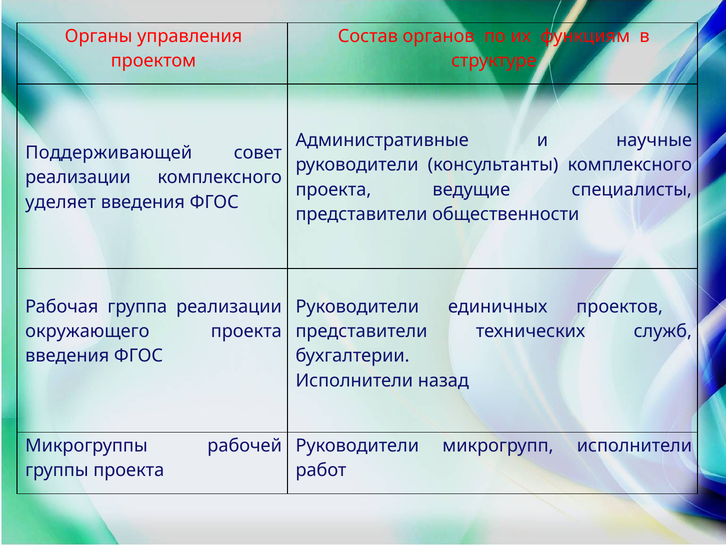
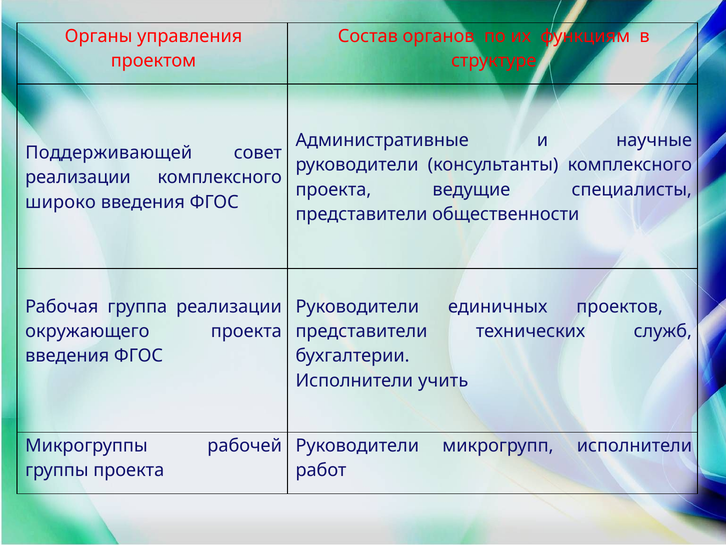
уделяет: уделяет -> широко (61, 202)
назад: назад -> учить (443, 380)
